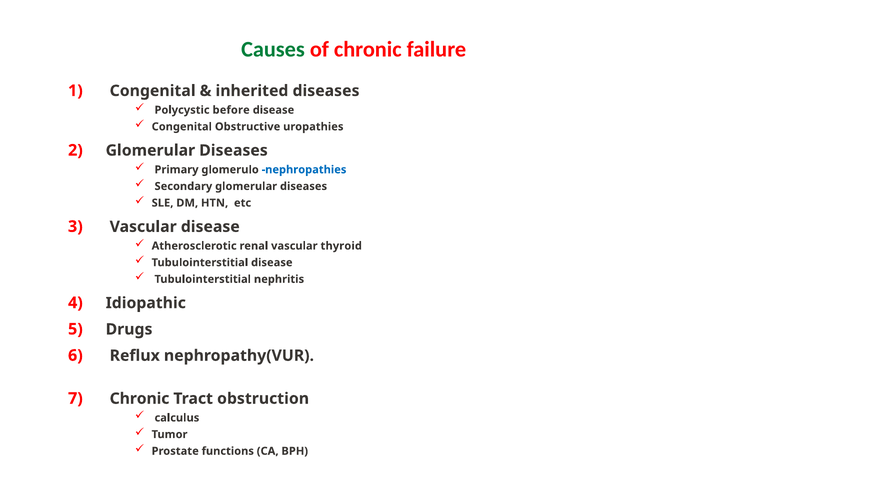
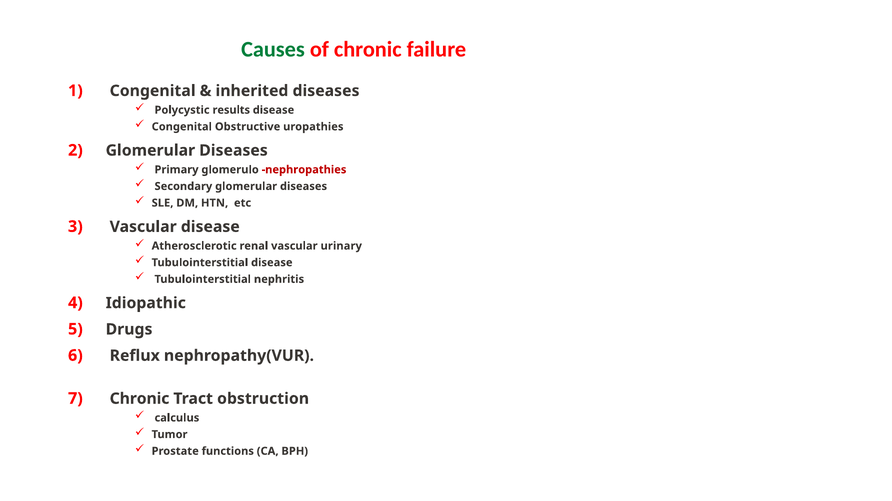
before: before -> results (231, 110)
nephropathies colour: blue -> red (304, 170)
thyroid: thyroid -> urinary (341, 246)
